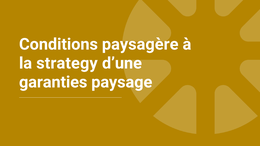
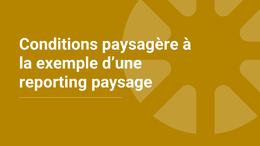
strategy: strategy -> exemple (67, 63)
garanties: garanties -> reporting (53, 82)
